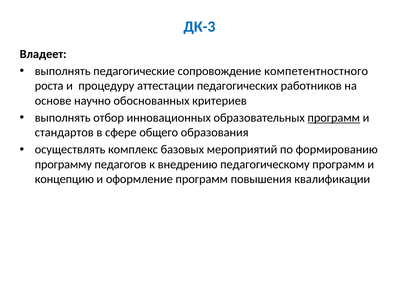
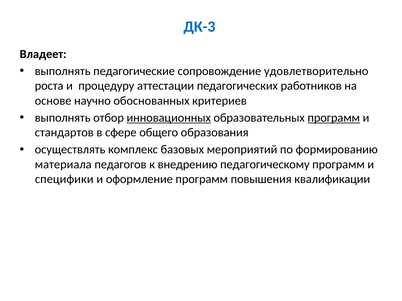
компетентностного: компетентностного -> удовлетворительно (316, 71)
инновационных underline: none -> present (169, 118)
программу: программу -> материала (63, 165)
концепцию: концепцию -> специфики (64, 179)
